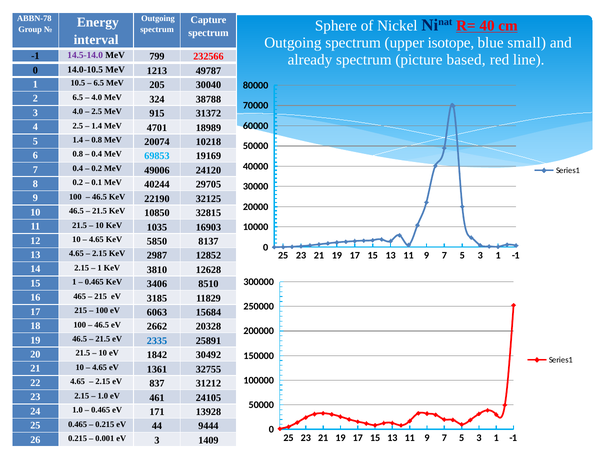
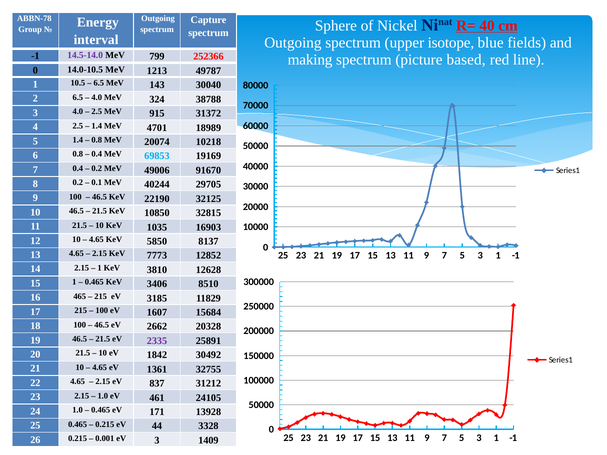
small: small -> fields (527, 43)
232566: 232566 -> 252366 (208, 57)
already: already -> making (310, 60)
205: 205 -> 143 (157, 85)
24120: 24120 -> 91670 (208, 170)
2987: 2987 -> 7773 (157, 256)
6063: 6063 -> 1607 (157, 313)
2335 colour: blue -> purple (157, 341)
9444: 9444 -> 3328 (208, 426)
